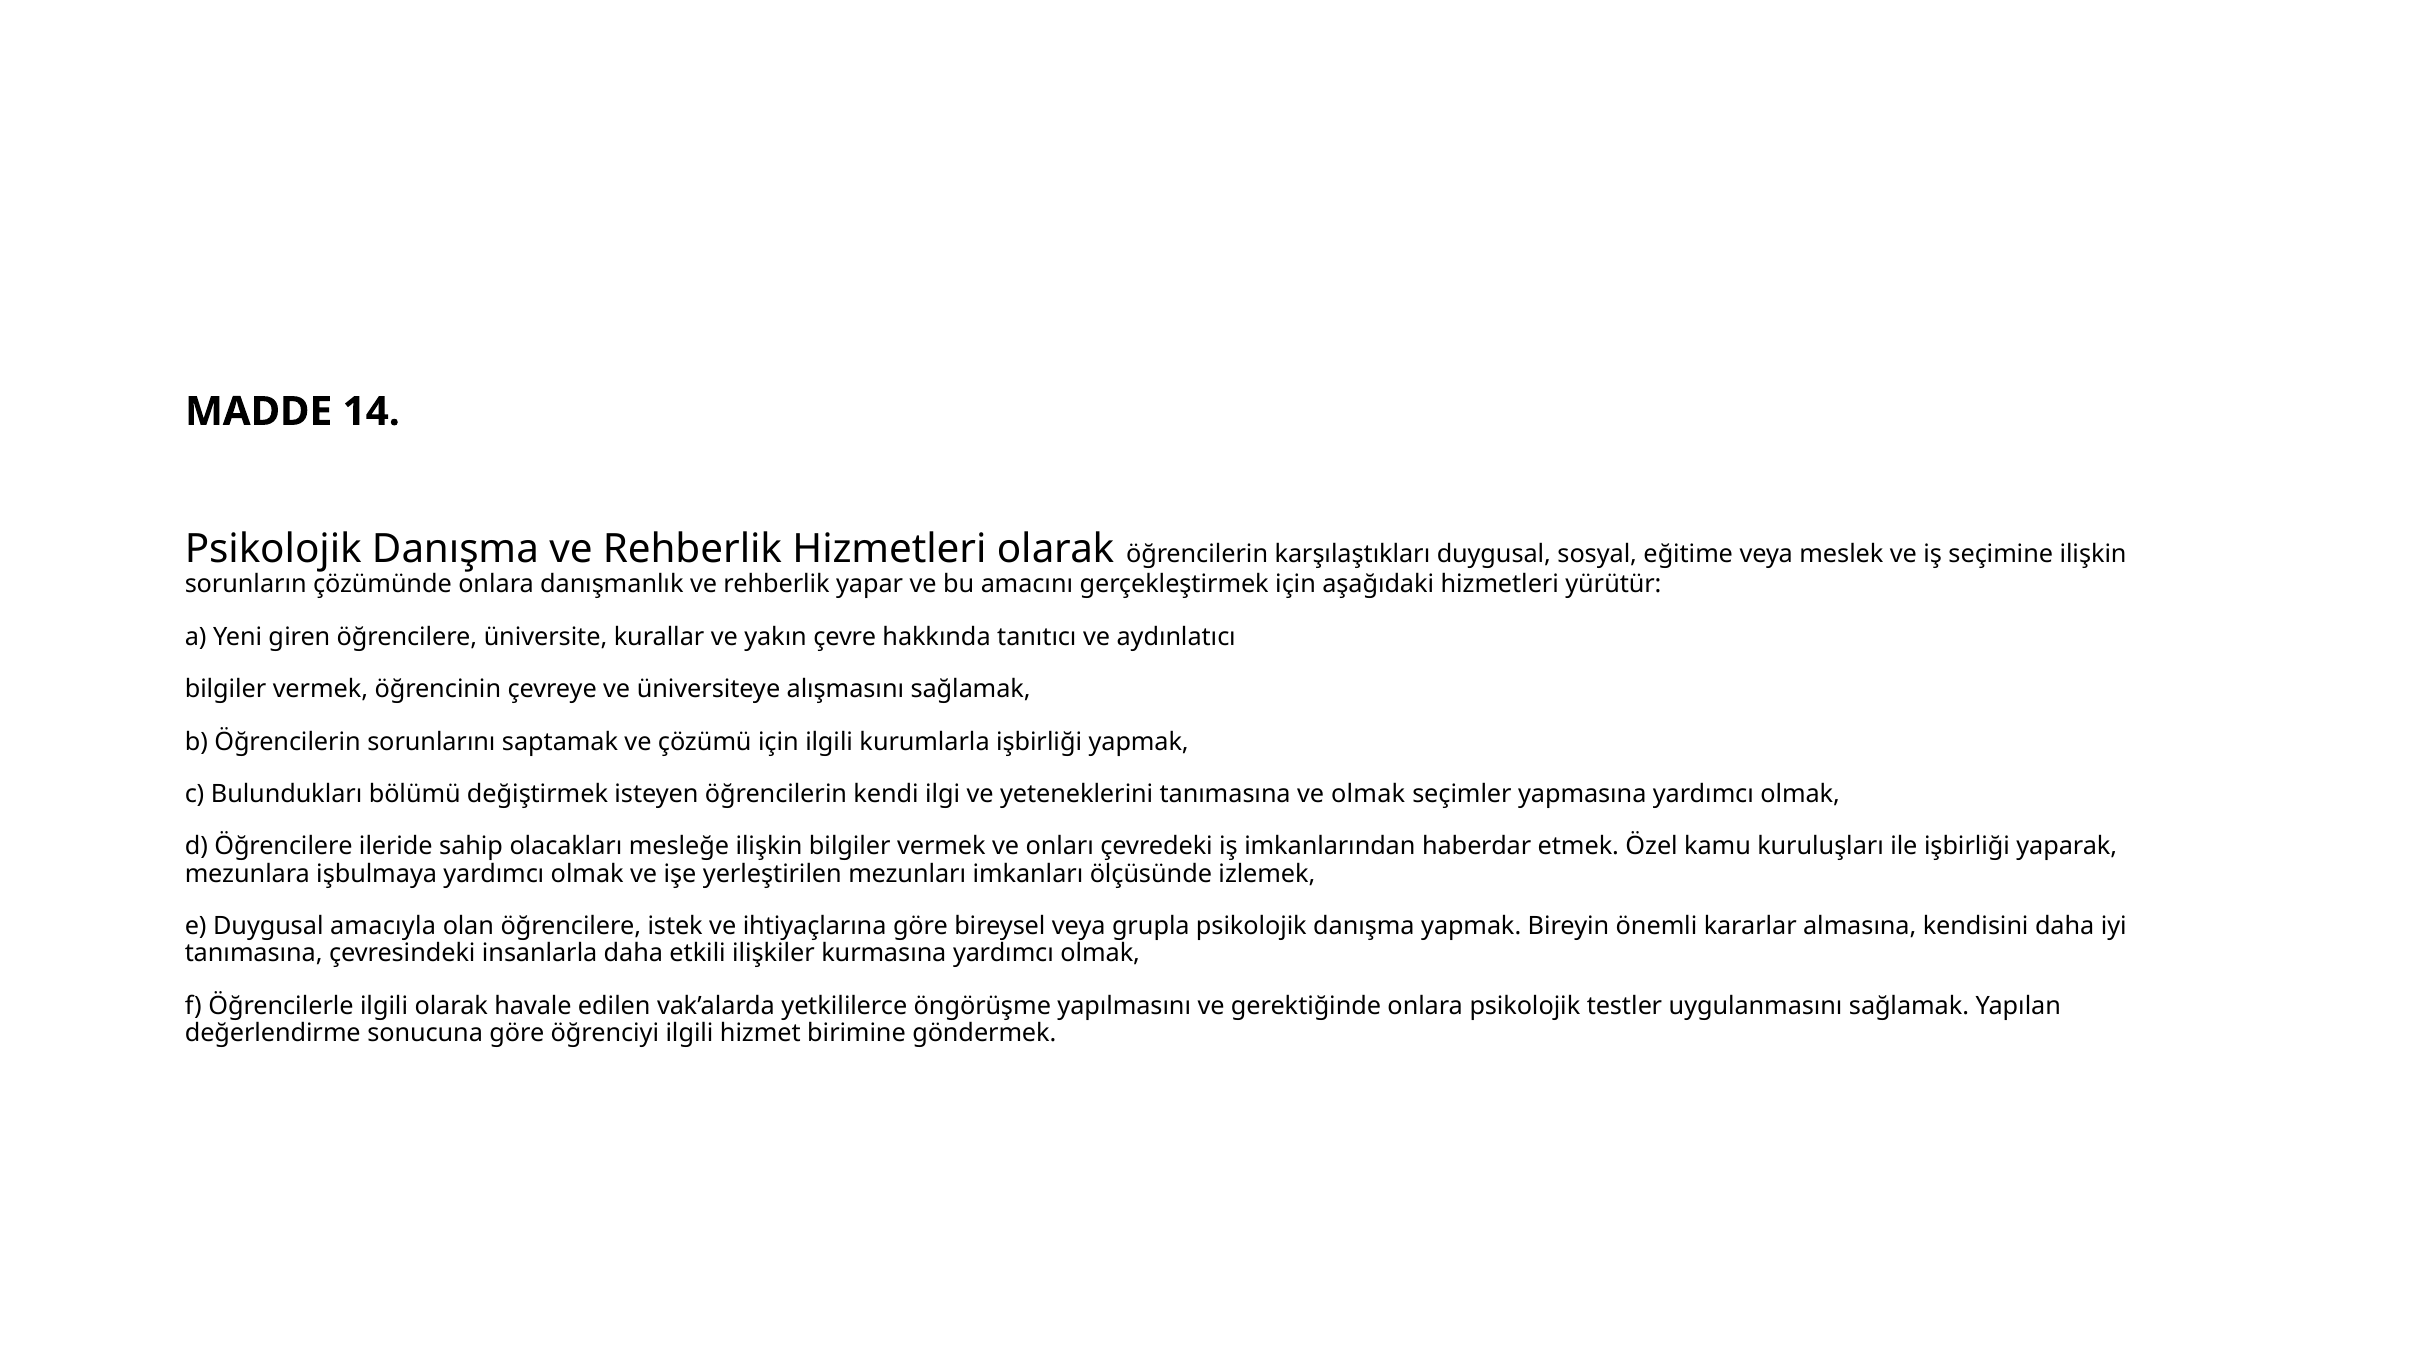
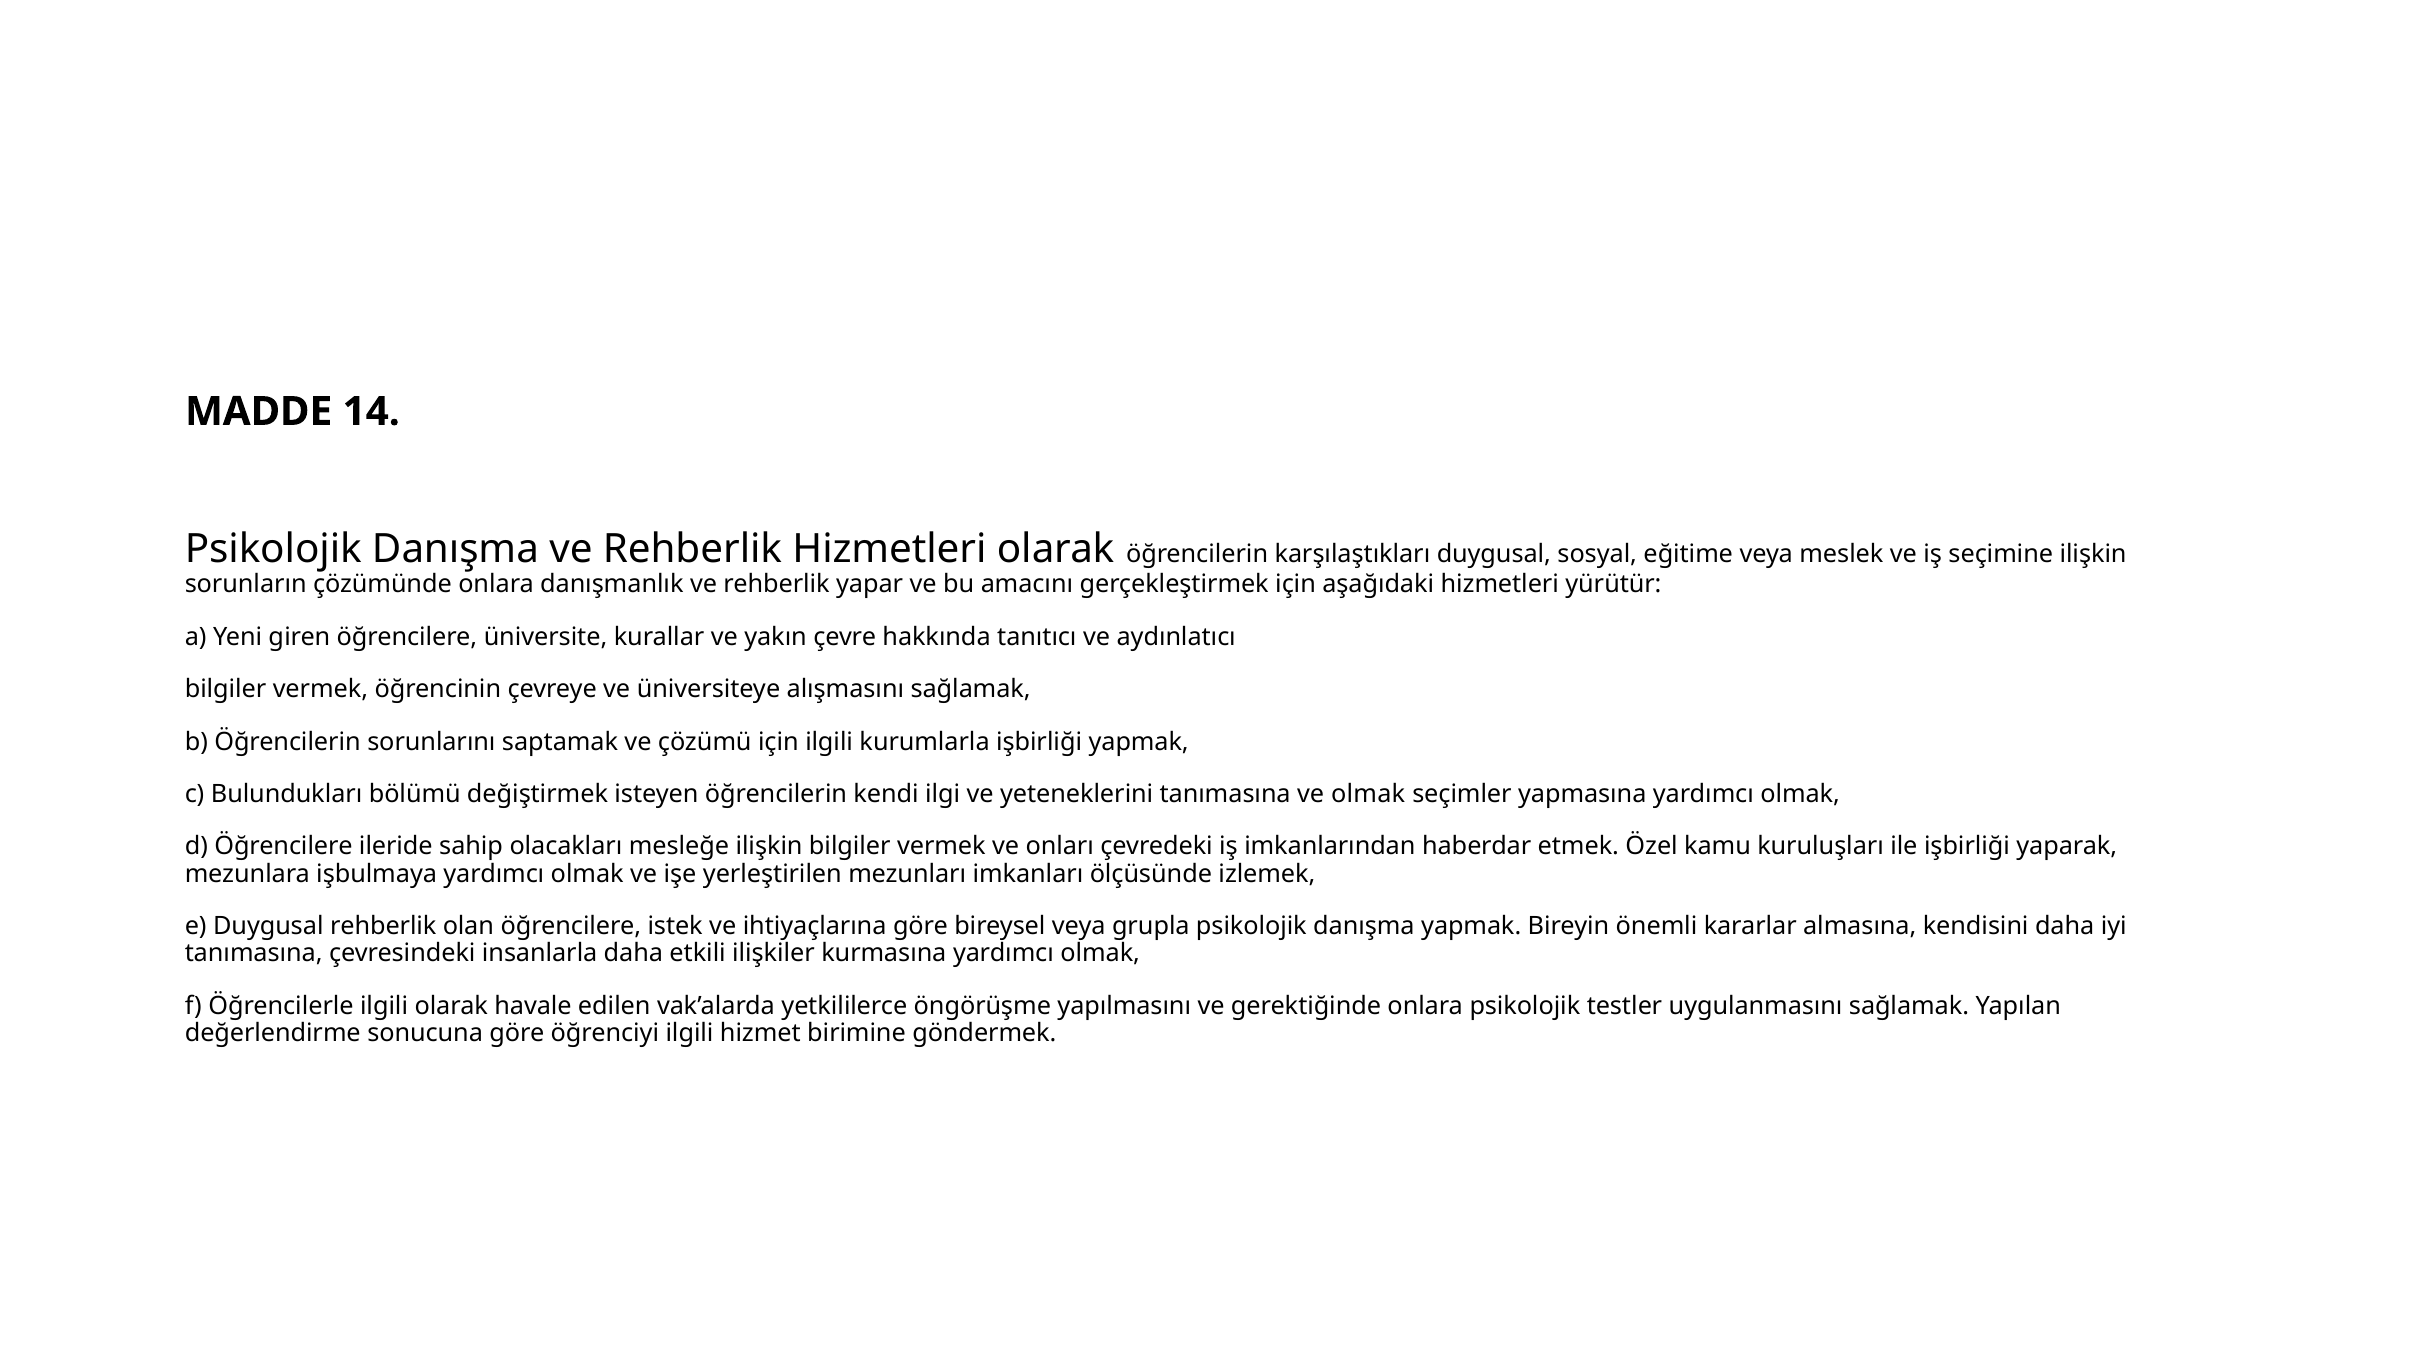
Duygusal amacıyla: amacıyla -> rehberlik (383, 926)
